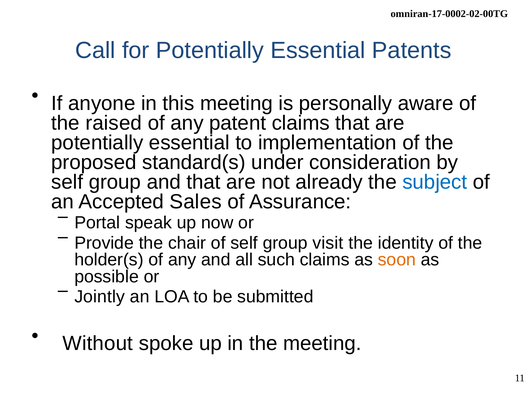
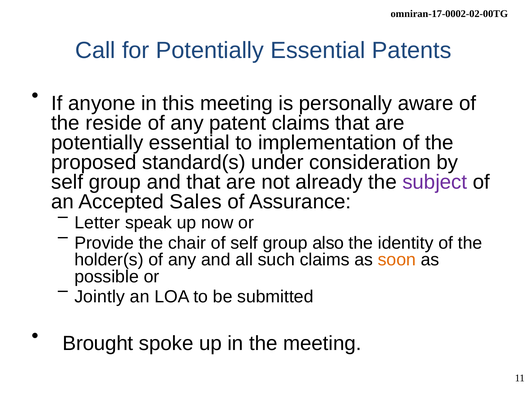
raised: raised -> reside (114, 123)
subject colour: blue -> purple (435, 182)
Portal: Portal -> Letter (97, 223)
visit: visit -> also (328, 243)
Without: Without -> Brought (98, 344)
